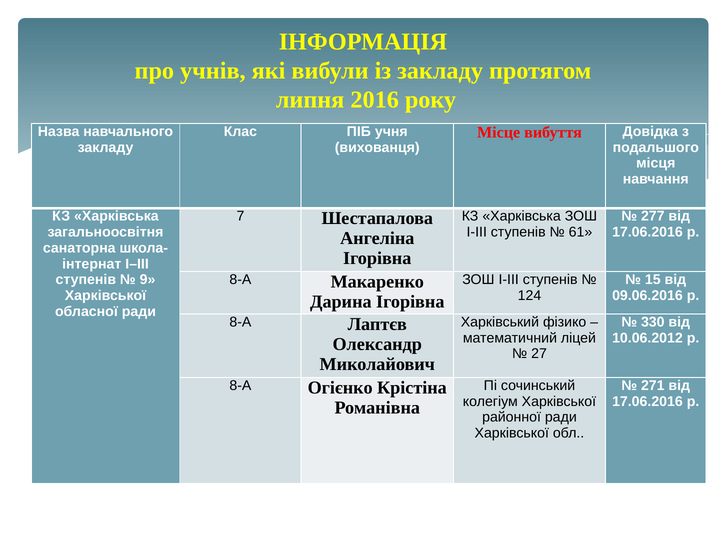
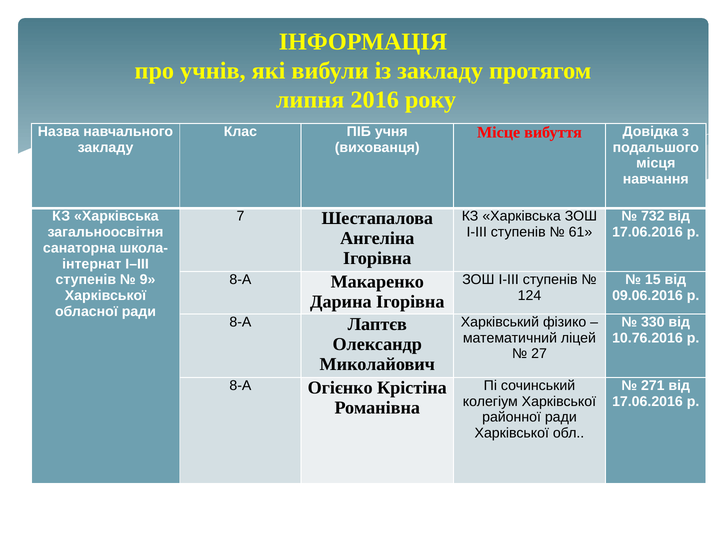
277: 277 -> 732 (653, 217)
10.06.2012: 10.06.2012 -> 10.76.2016 (647, 338)
